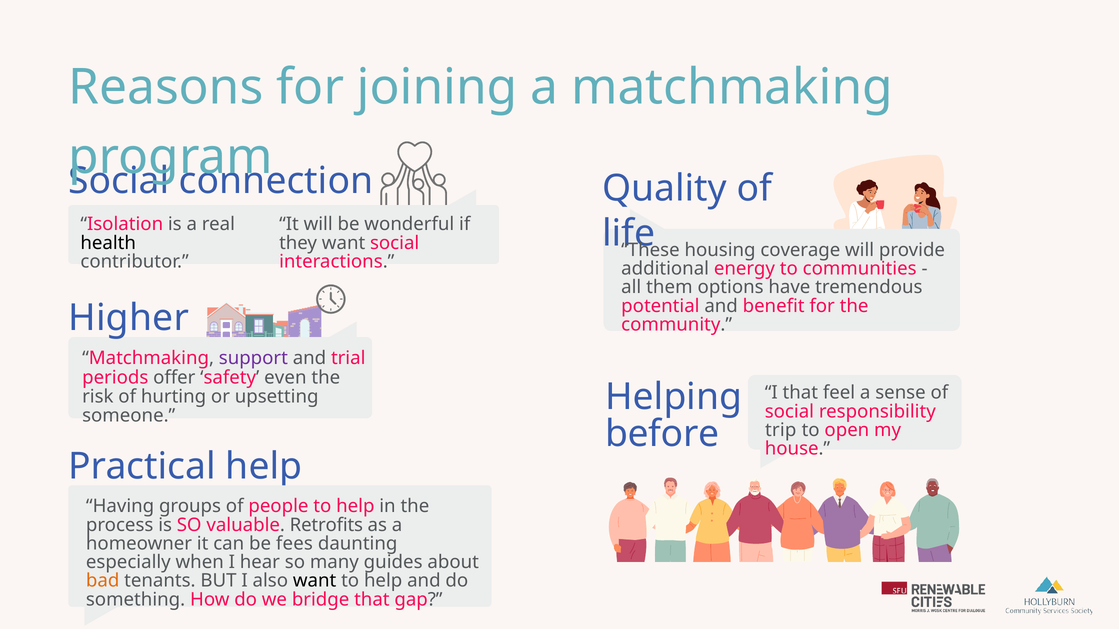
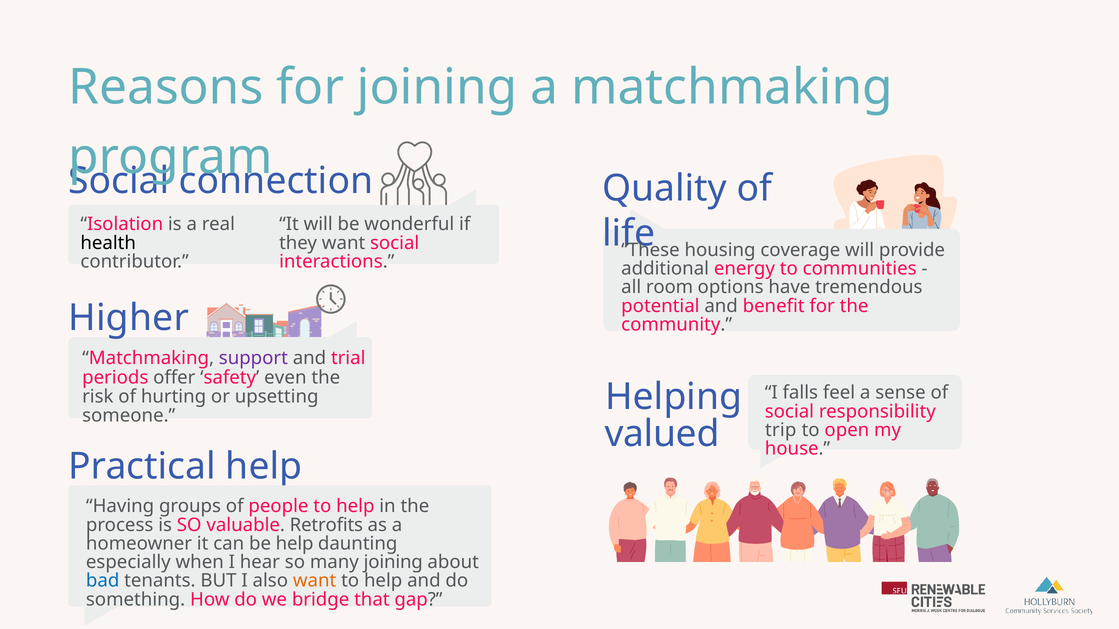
them: them -> room (670, 287)
I that: that -> falls (800, 393)
before: before -> valued (662, 434)
be fees: fees -> help (295, 544)
many guides: guides -> joining (393, 563)
bad colour: orange -> blue (103, 581)
want colour: black -> orange (315, 581)
